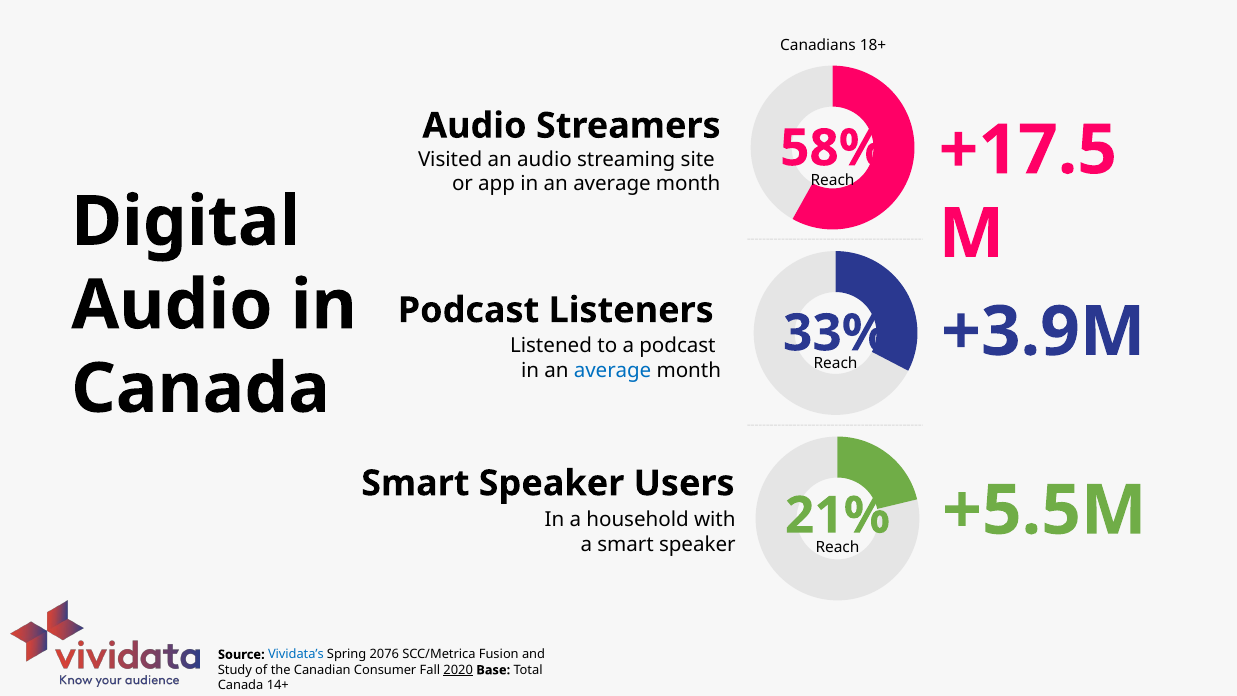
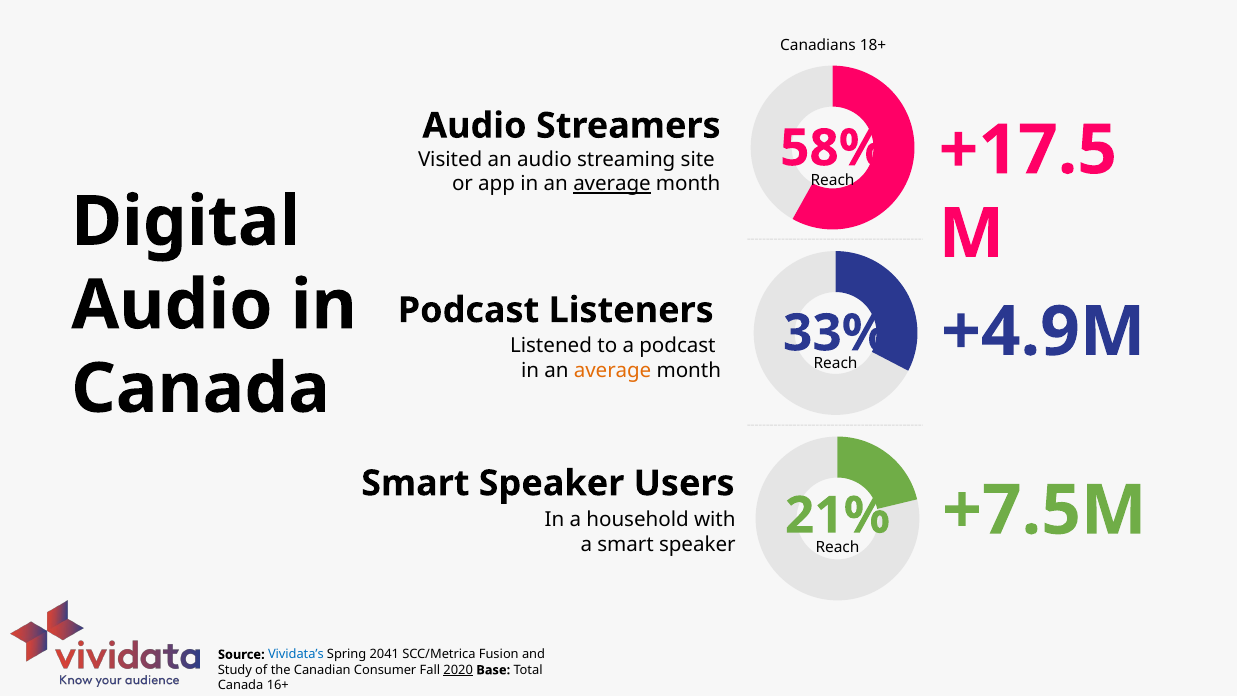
average underline: none -> present (612, 184)
+3.9M: +3.9M -> +4.9M (1043, 332)
average colour: blue -> orange (613, 370)
+5.5M: +5.5M -> +7.5M (1044, 511)
2076: 2076 -> 2041 (384, 654)
14+: 14+ -> 16+ (278, 685)
